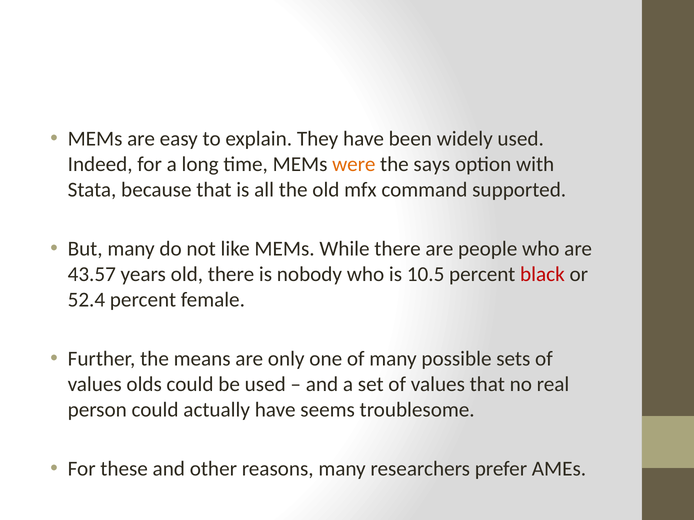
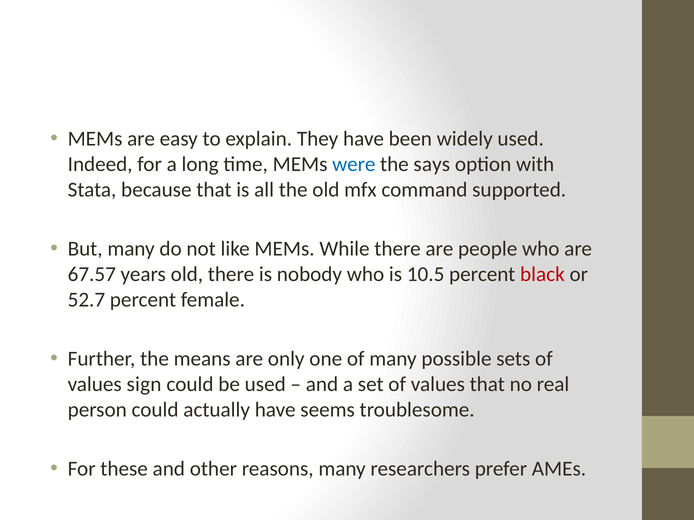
were colour: orange -> blue (354, 165)
43.57: 43.57 -> 67.57 (92, 275)
52.4: 52.4 -> 52.7 (86, 300)
olds: olds -> sign (144, 385)
